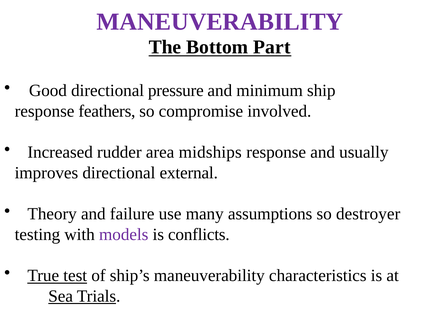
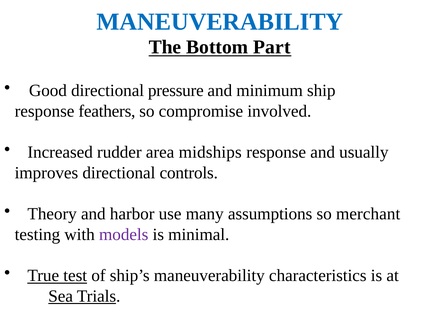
MANEUVERABILITY colour: purple -> blue (220, 22)
external: external -> controls (189, 173)
failure: failure -> harbor (132, 214)
destroyer: destroyer -> merchant (368, 214)
conflicts: conflicts -> minimal (199, 234)
